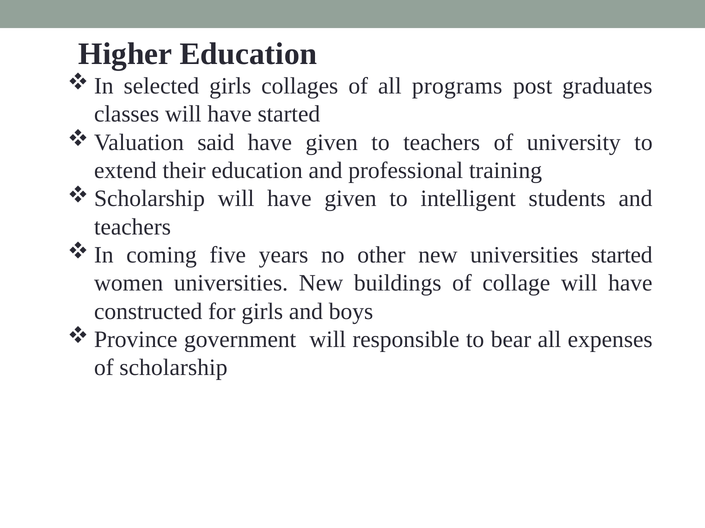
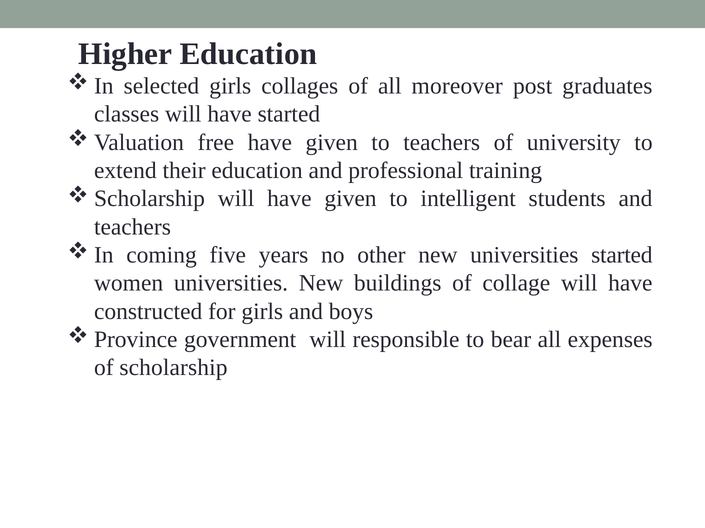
programs: programs -> moreover (457, 86)
said: said -> free (216, 143)
